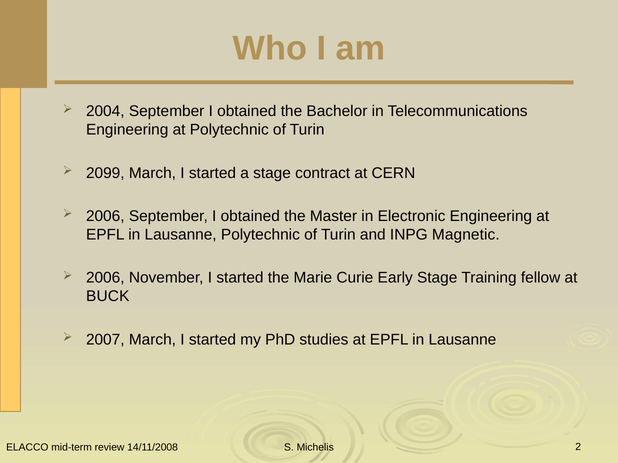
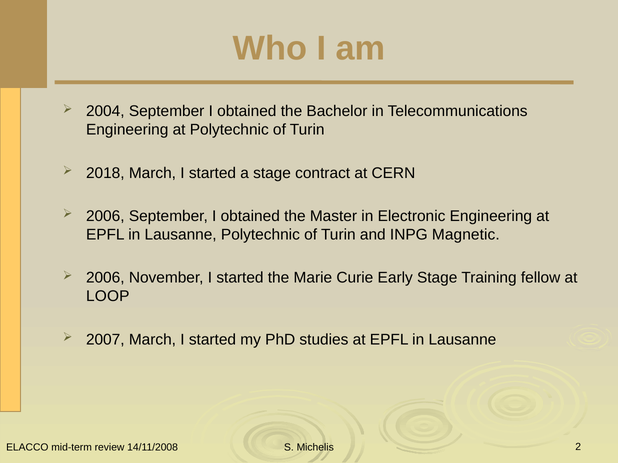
2099: 2099 -> 2018 (105, 173)
BUCK: BUCK -> LOOP (108, 297)
